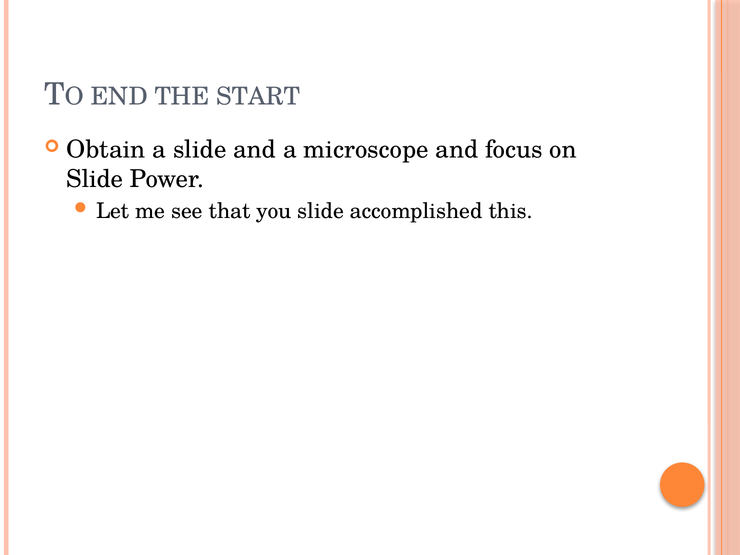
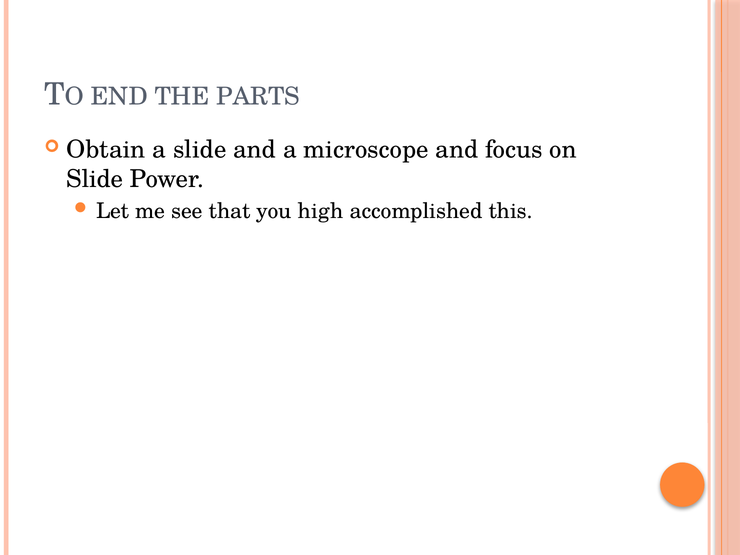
START: START -> PARTS (258, 97)
you slide: slide -> high (321, 211)
